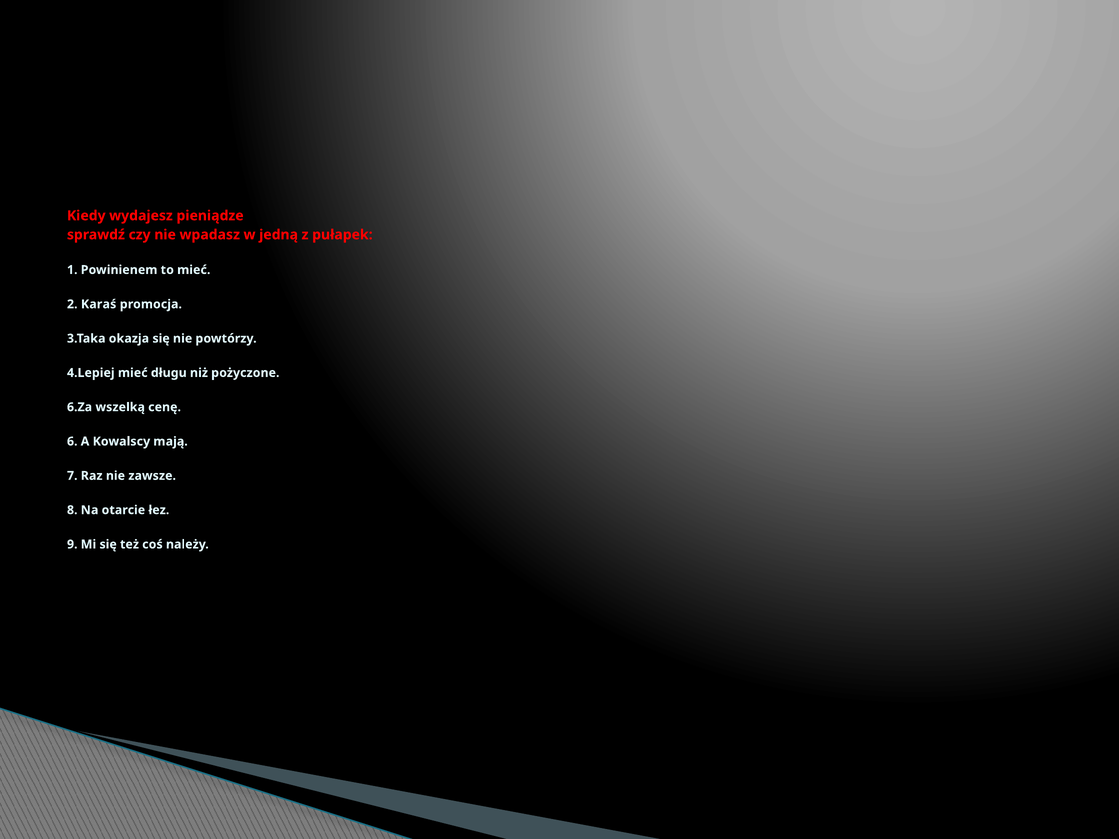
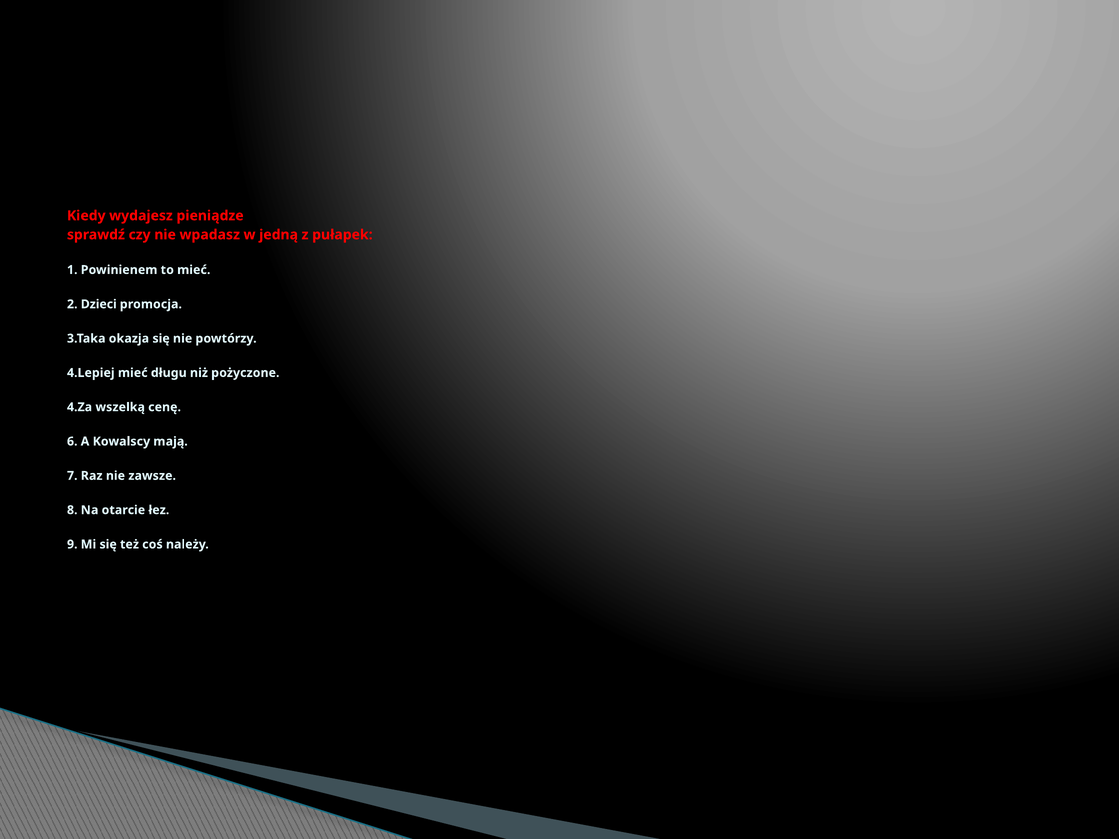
Karaś: Karaś -> Dzieci (99, 304)
6.Za: 6.Za -> 4.Za (80, 407)
